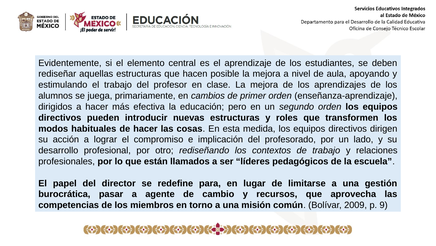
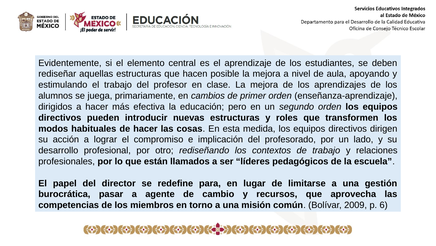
9: 9 -> 6 (384, 205)
